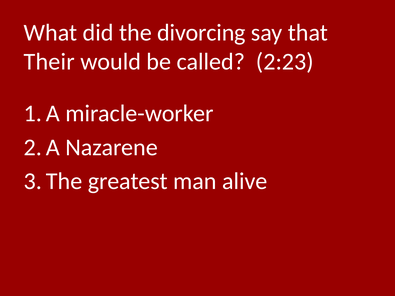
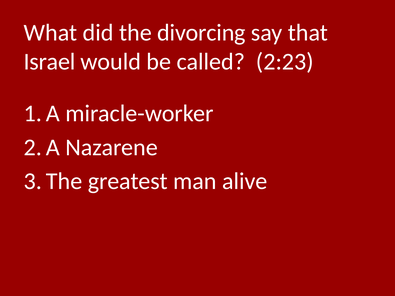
Their: Their -> Israel (49, 62)
